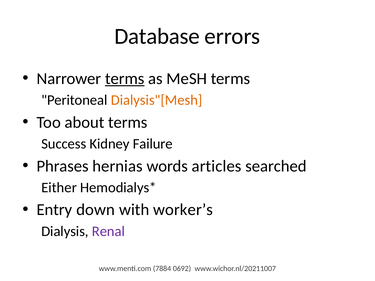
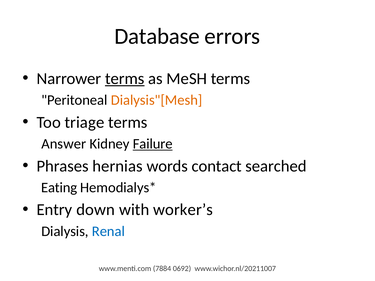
about: about -> triage (84, 122)
Success: Success -> Answer (64, 144)
Failure underline: none -> present (153, 144)
articles: articles -> contact (217, 166)
Either: Either -> Eating (59, 188)
Renal colour: purple -> blue (108, 231)
